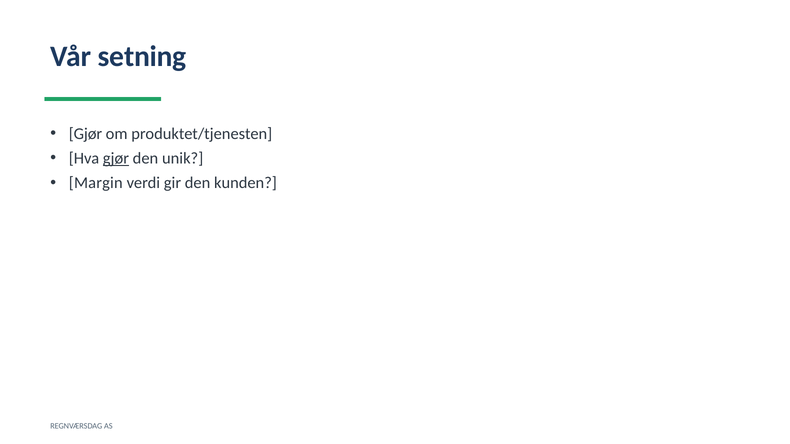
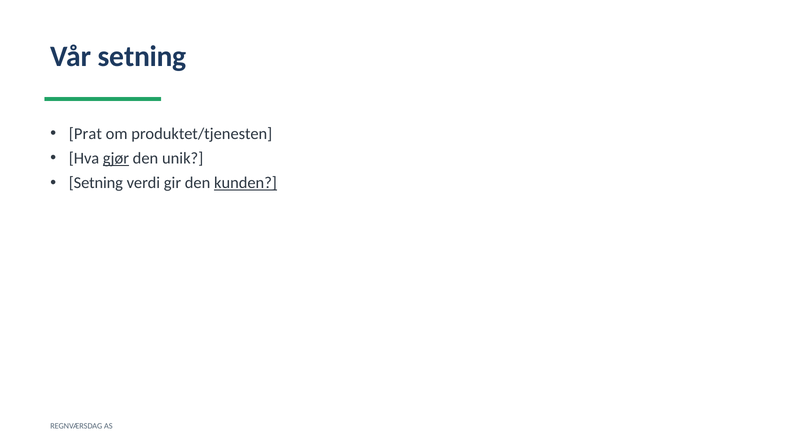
Gjør: Gjør -> Prat (85, 134)
Margin: Margin -> Setning (96, 183)
kunden underline: none -> present (245, 183)
